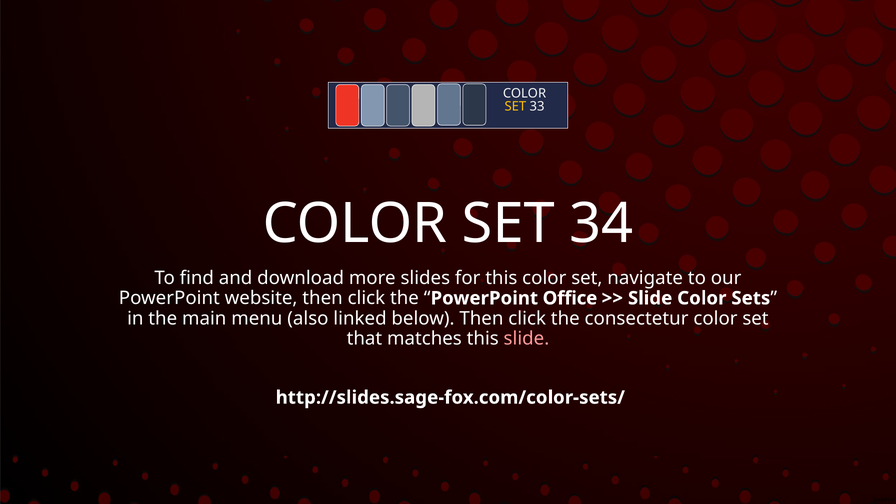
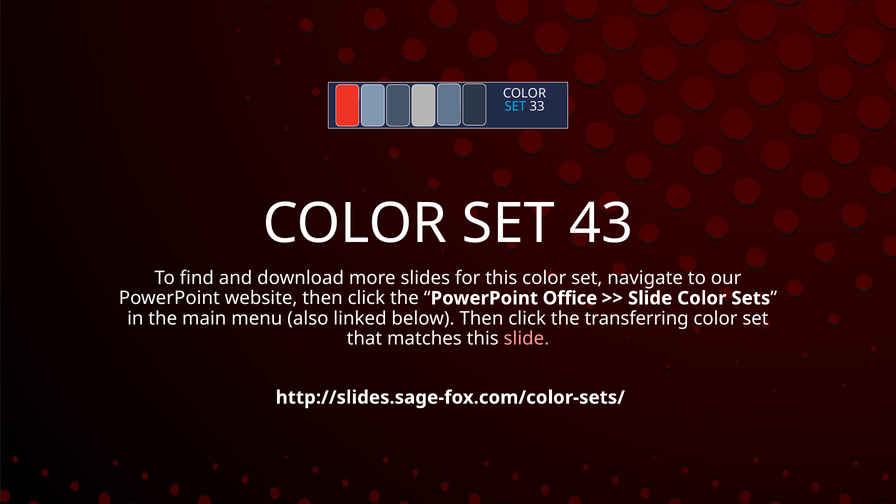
SET colour: yellow -> light blue (515, 106)
34: 34 -> 43 (601, 224)
consectetur: consectetur -> transferring (637, 318)
